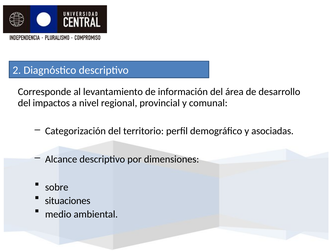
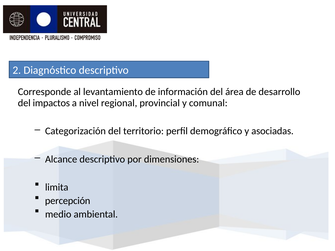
sobre: sobre -> limita (57, 188)
situaciones: situaciones -> percepción (68, 201)
